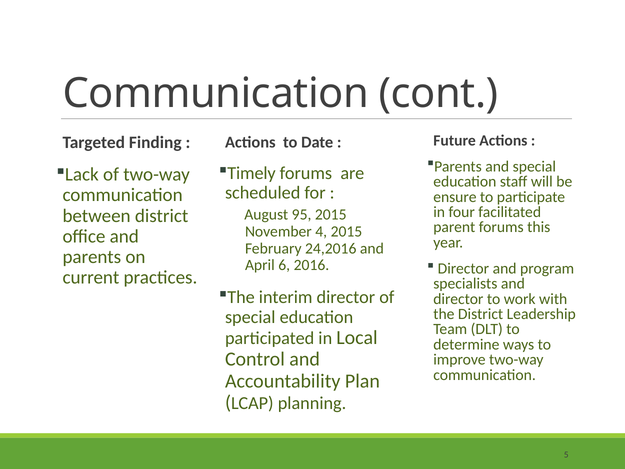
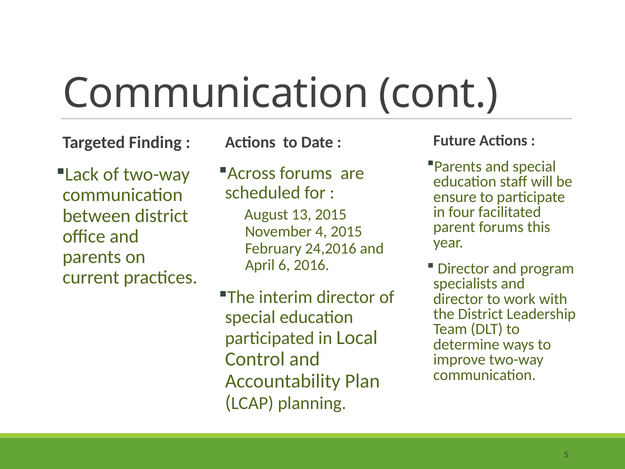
Timely: Timely -> Across (251, 173)
95: 95 -> 13 (302, 215)
